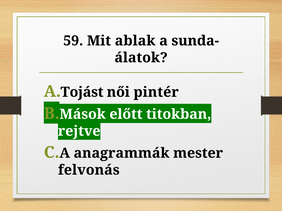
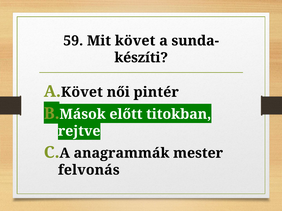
Mit ablak: ablak -> követ (135, 41)
álatok: álatok -> készíti (141, 58)
Tojást: Tojást -> Követ (82, 92)
